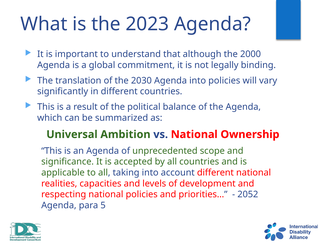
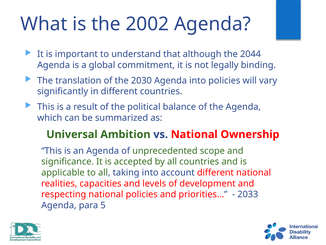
2023: 2023 -> 2002 (147, 24)
2000: 2000 -> 2044 (251, 54)
2052: 2052 -> 2033 (248, 194)
